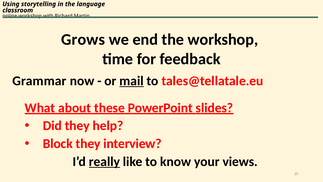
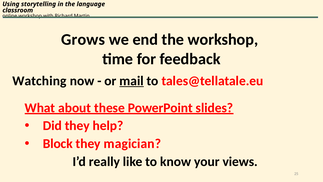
Grammar: Grammar -> Watching (39, 81)
interview: interview -> magician (132, 143)
really underline: present -> none (104, 161)
